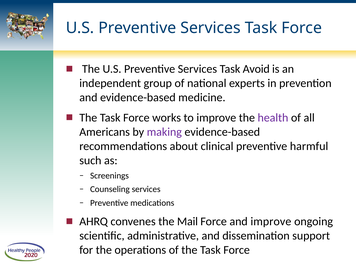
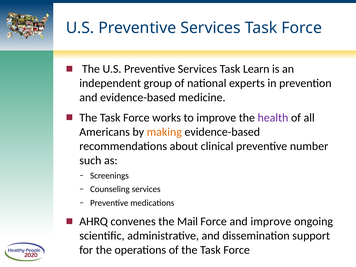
Avoid: Avoid -> Learn (256, 69)
making colour: purple -> orange (164, 132)
harmful: harmful -> number (309, 146)
